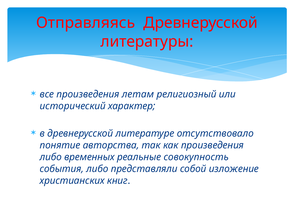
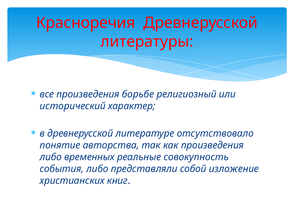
Отправляясь: Отправляясь -> Красноречия (86, 23)
летам: летам -> борьбе (138, 94)
